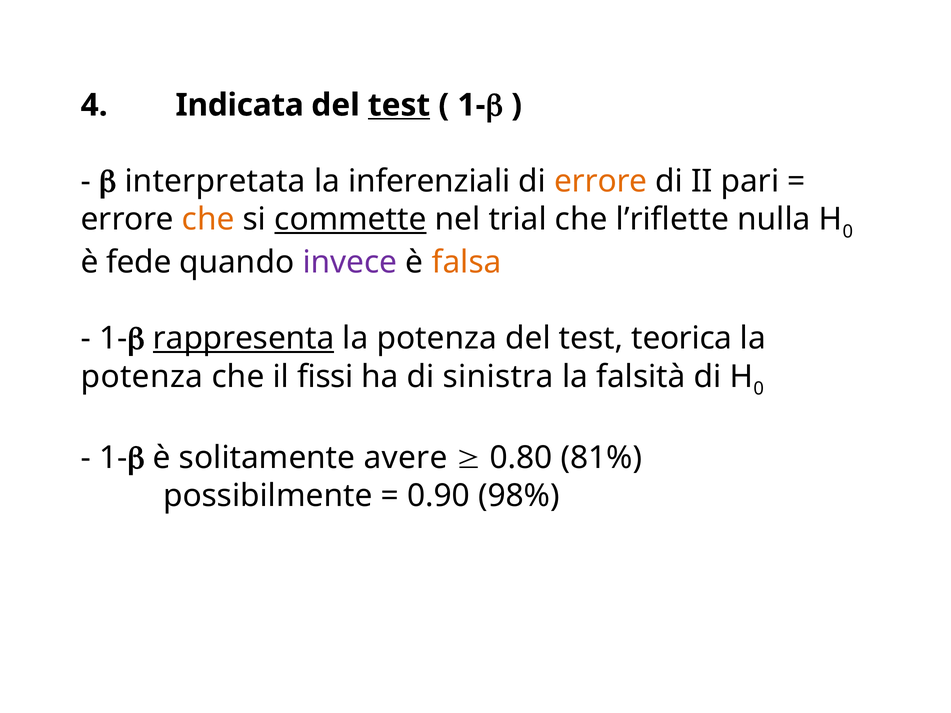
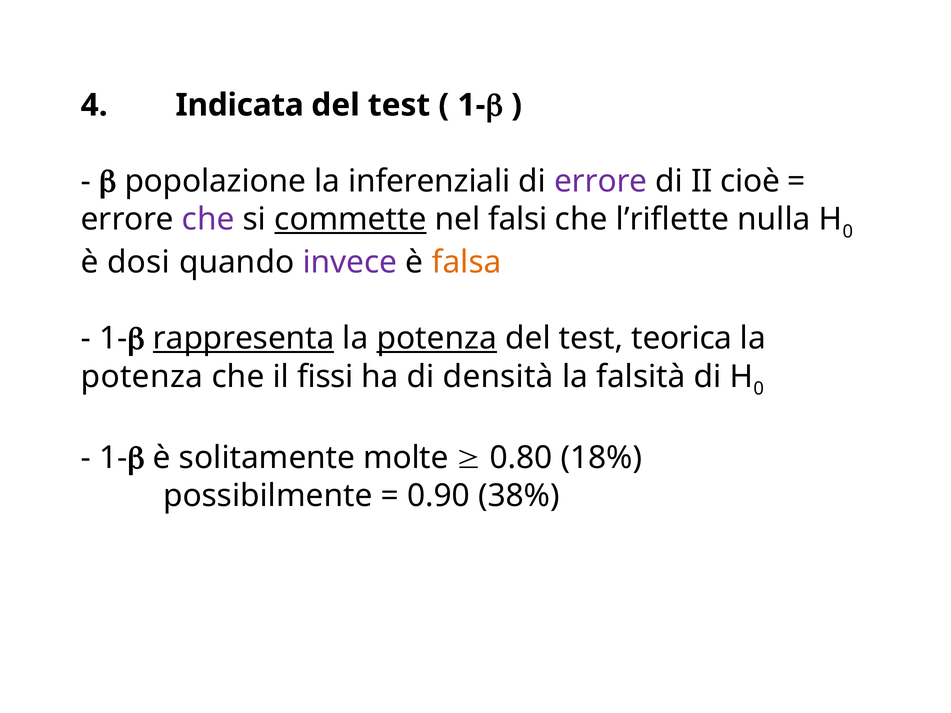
test underline: present -> none (399, 105)
interpretata: interpretata -> popolazione (215, 181)
errore colour: orange -> purple (601, 181)
pari: pari -> cioè (750, 181)
che colour: orange -> purple (208, 219)
trial: trial -> falsi (518, 219)
fede: fede -> dosi (139, 263)
potenza underline: none -> present (437, 339)
sinistra: sinistra -> densità (498, 377)
avere: avere -> molte (406, 458)
81%: 81% -> 18% (601, 458)
98%: 98% -> 38% (519, 496)
